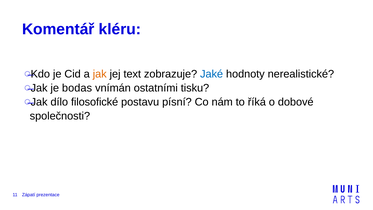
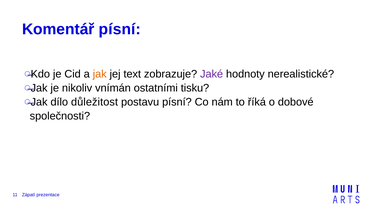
Komentář kléru: kléru -> písní (120, 29)
Jaké colour: blue -> purple (212, 74)
bodas: bodas -> nikoliv (77, 88)
filosofické: filosofické -> důležitost (95, 102)
